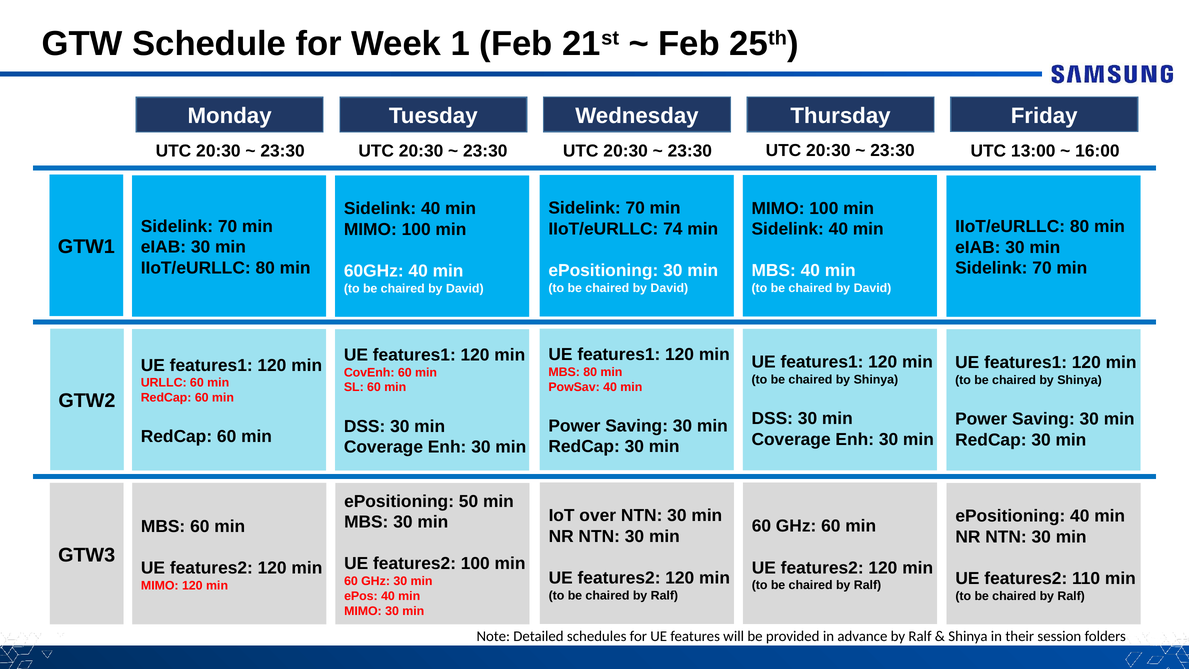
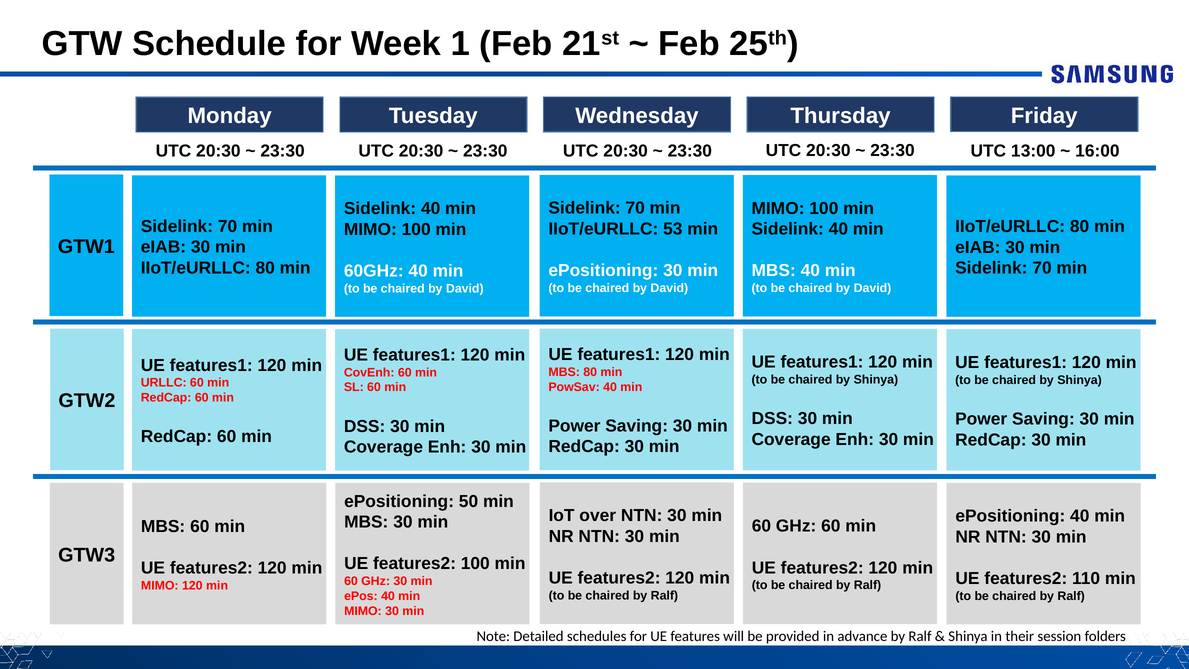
74: 74 -> 53 (673, 229)
